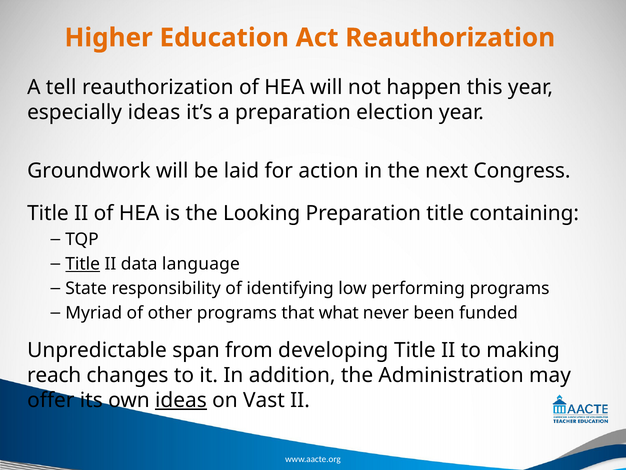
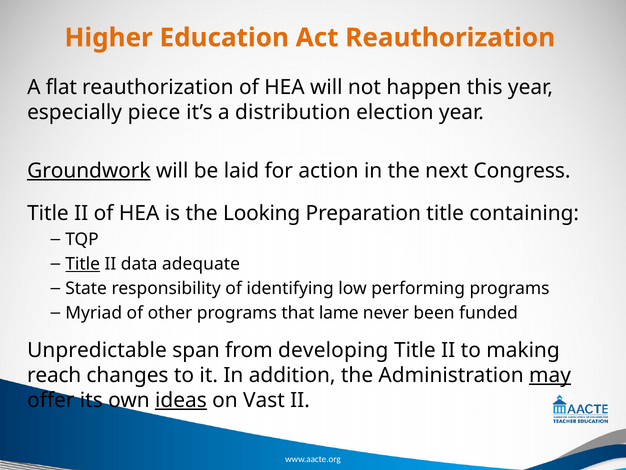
tell: tell -> flat (61, 87)
especially ideas: ideas -> piece (154, 112)
a preparation: preparation -> distribution (293, 112)
Groundwork underline: none -> present (89, 171)
language: language -> adequate (201, 264)
what: what -> lame (339, 313)
may underline: none -> present (550, 375)
